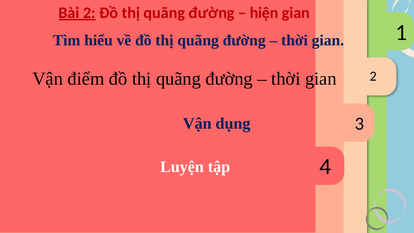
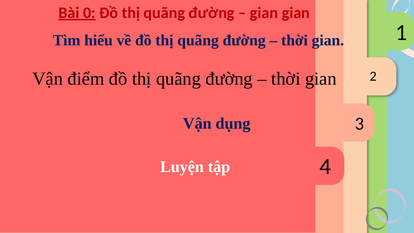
Bài 2: 2 -> 0 (89, 13)
hiện: hiện -> gian (264, 13)
